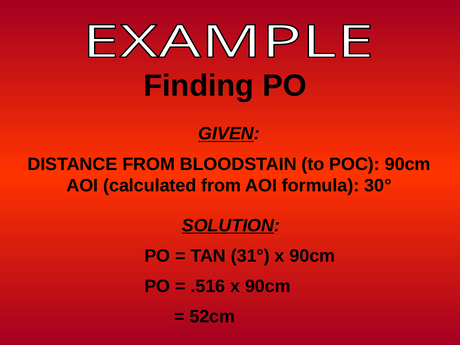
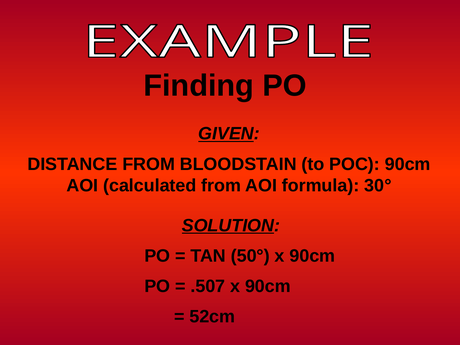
31°: 31° -> 50° (250, 256)
.516: .516 -> .507 (208, 286)
